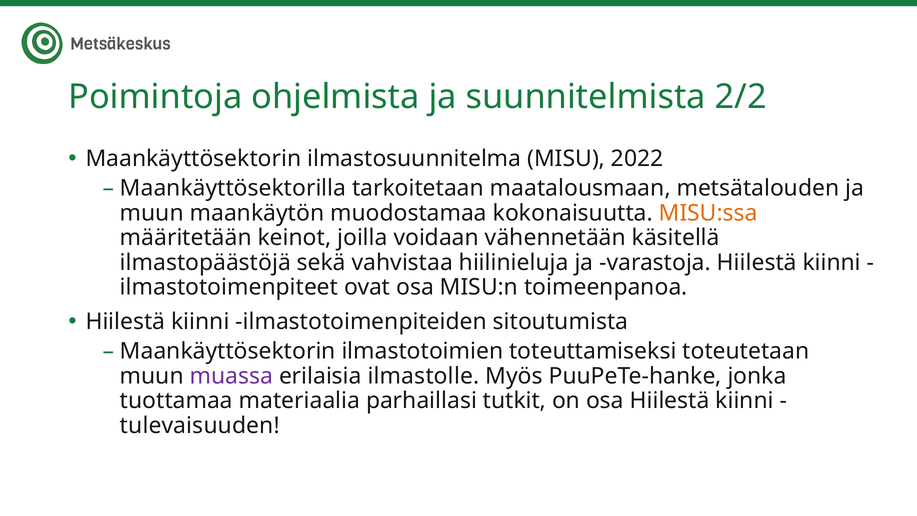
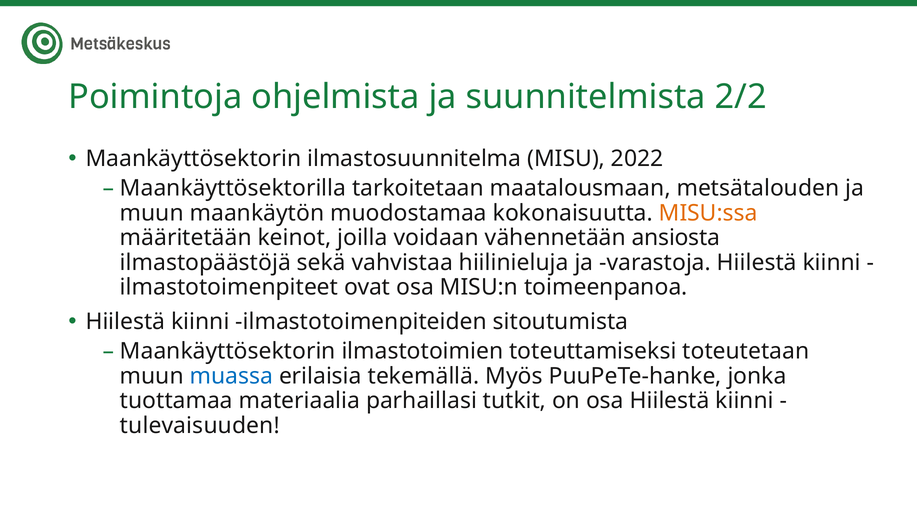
käsitellä: käsitellä -> ansiosta (676, 238)
muassa colour: purple -> blue (231, 376)
ilmastolle: ilmastolle -> tekemällä (424, 376)
